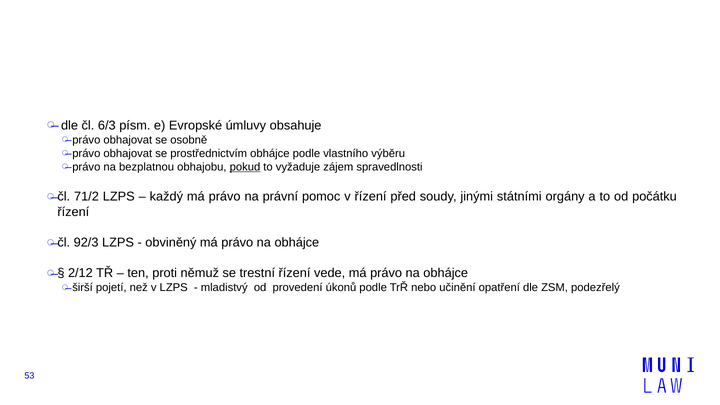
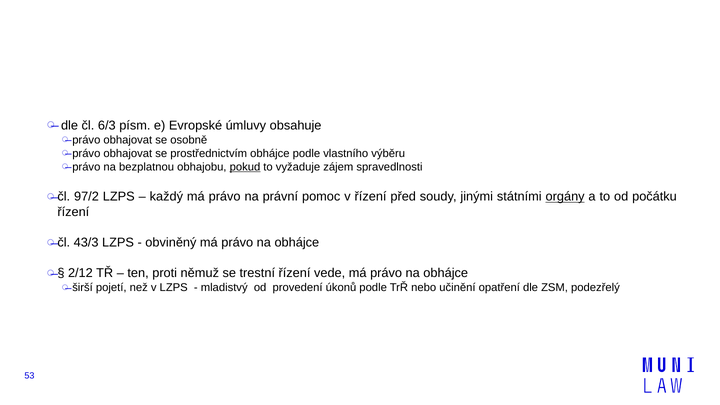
71/2: 71/2 -> 97/2 (86, 197)
orgány underline: none -> present (565, 197)
92/3: 92/3 -> 43/3 (86, 243)
